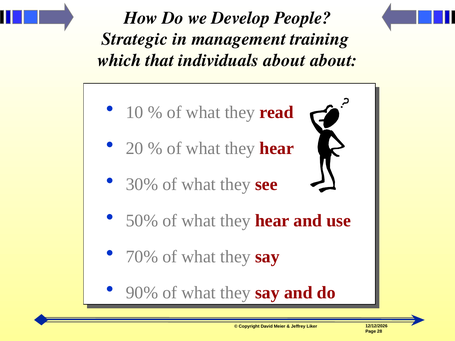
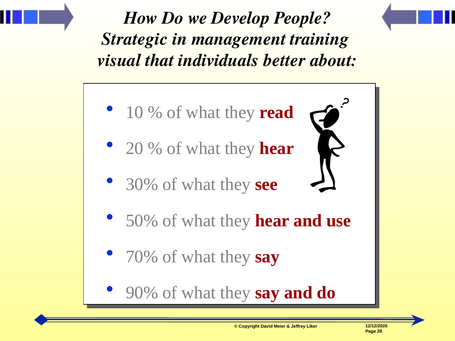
which: which -> visual (119, 60)
individuals about: about -> better (284, 60)
